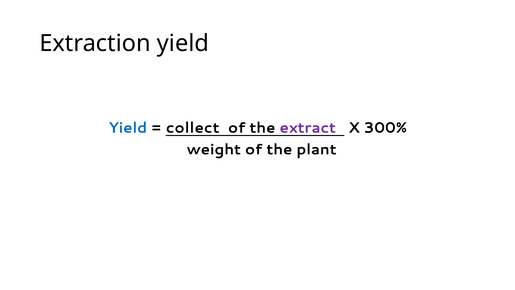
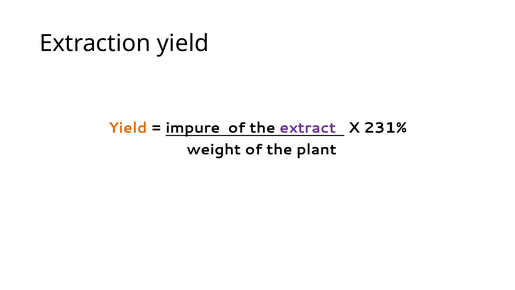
Yield colour: blue -> orange (128, 128)
collect: collect -> impure (193, 128)
300%: 300% -> 231% (385, 128)
